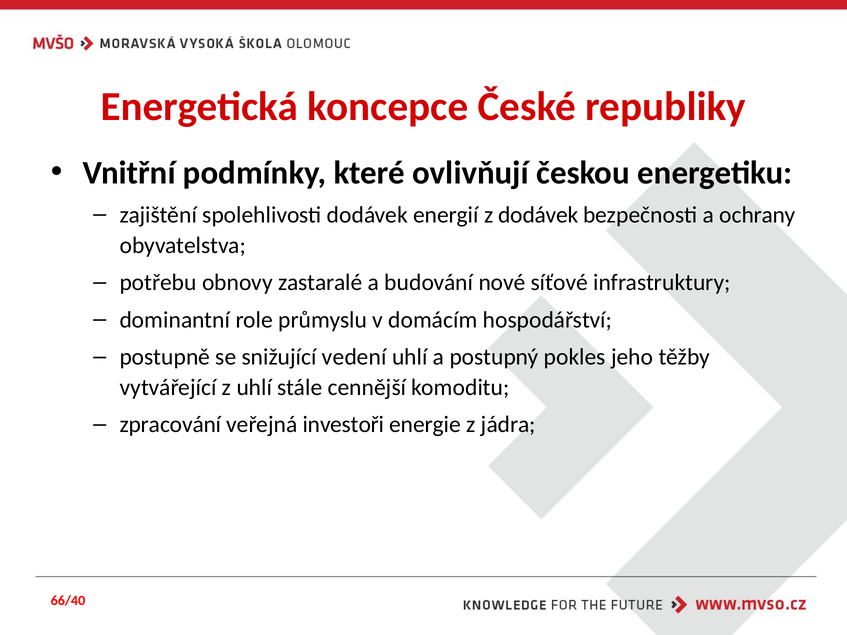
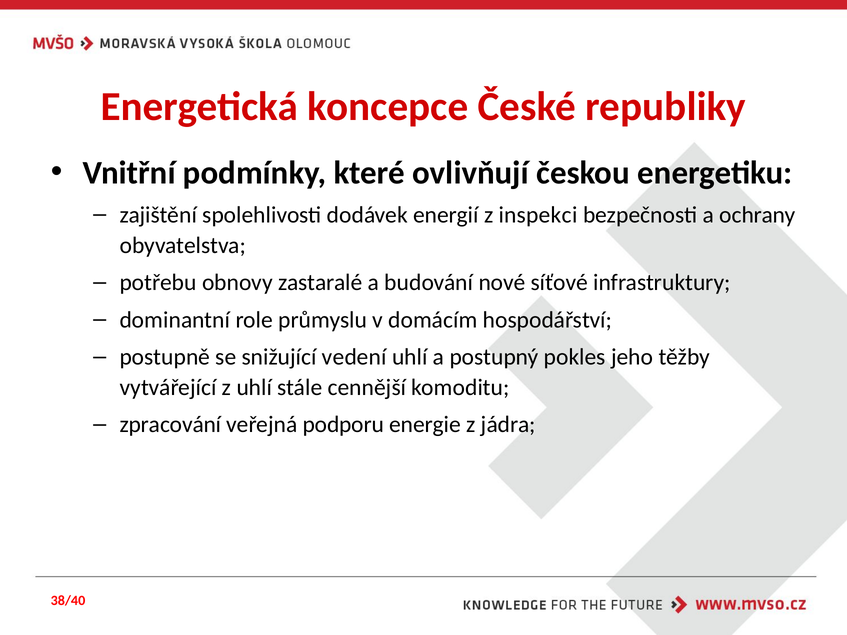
z dodávek: dodávek -> inspekci (538, 215)
investoři: investoři -> podporu (343, 425)
66/40: 66/40 -> 38/40 (68, 601)
